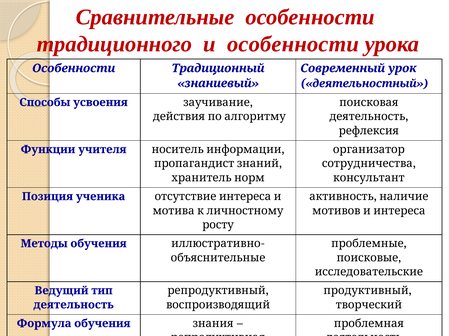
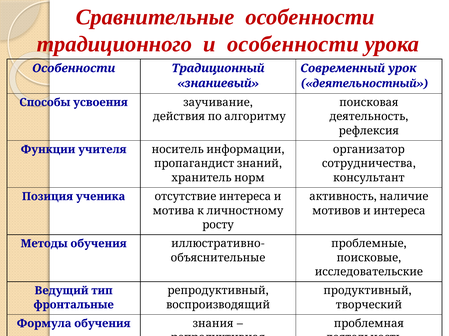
деятельность: деятельность -> фронтальные (74, 305)
